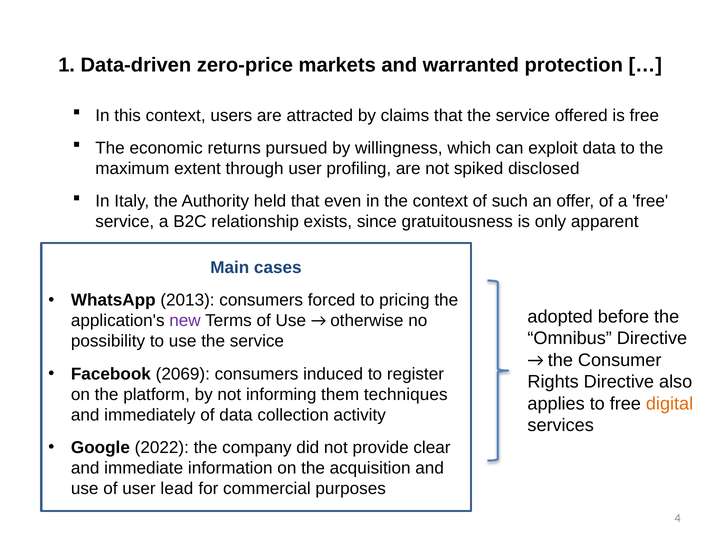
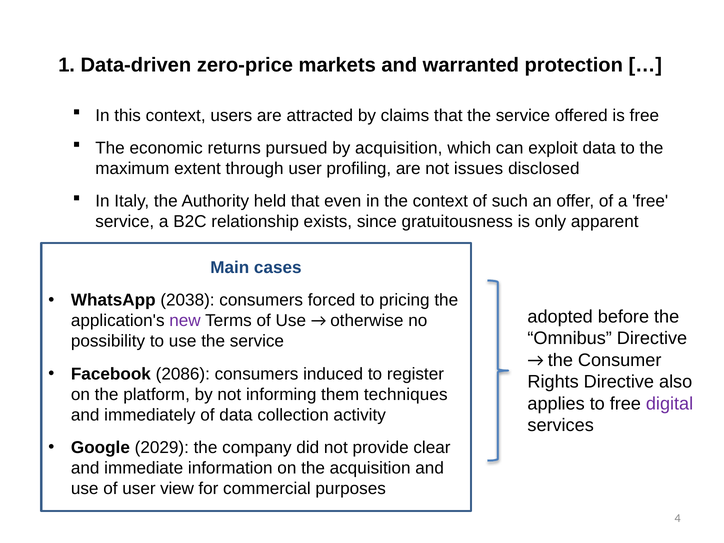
by willingness: willingness -> acquisition (399, 148)
spiked: spiked -> issues (479, 169)
2013: 2013 -> 2038 (187, 300)
2069: 2069 -> 2086 (183, 374)
digital colour: orange -> purple (670, 404)
2022: 2022 -> 2029 (162, 448)
lead: lead -> view (177, 489)
